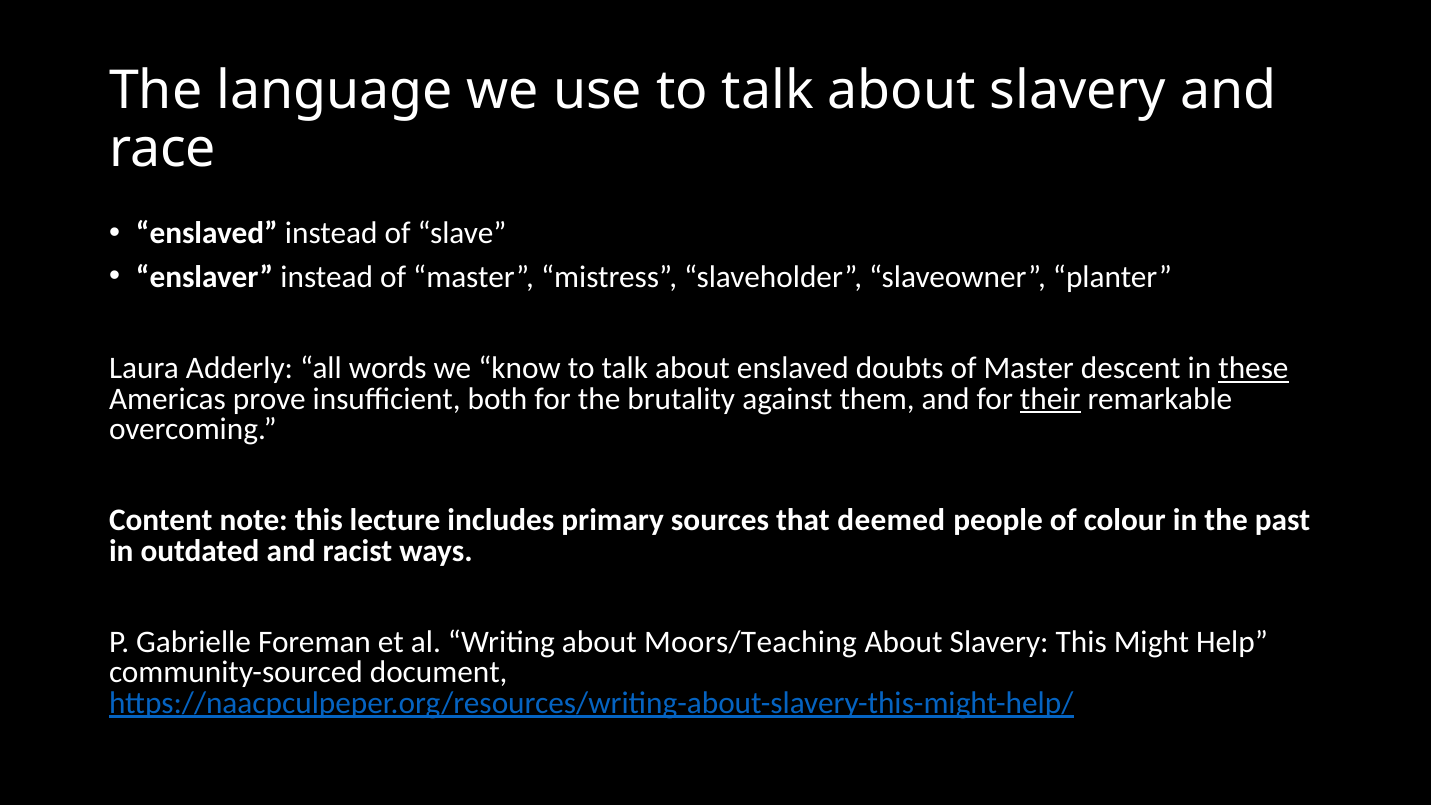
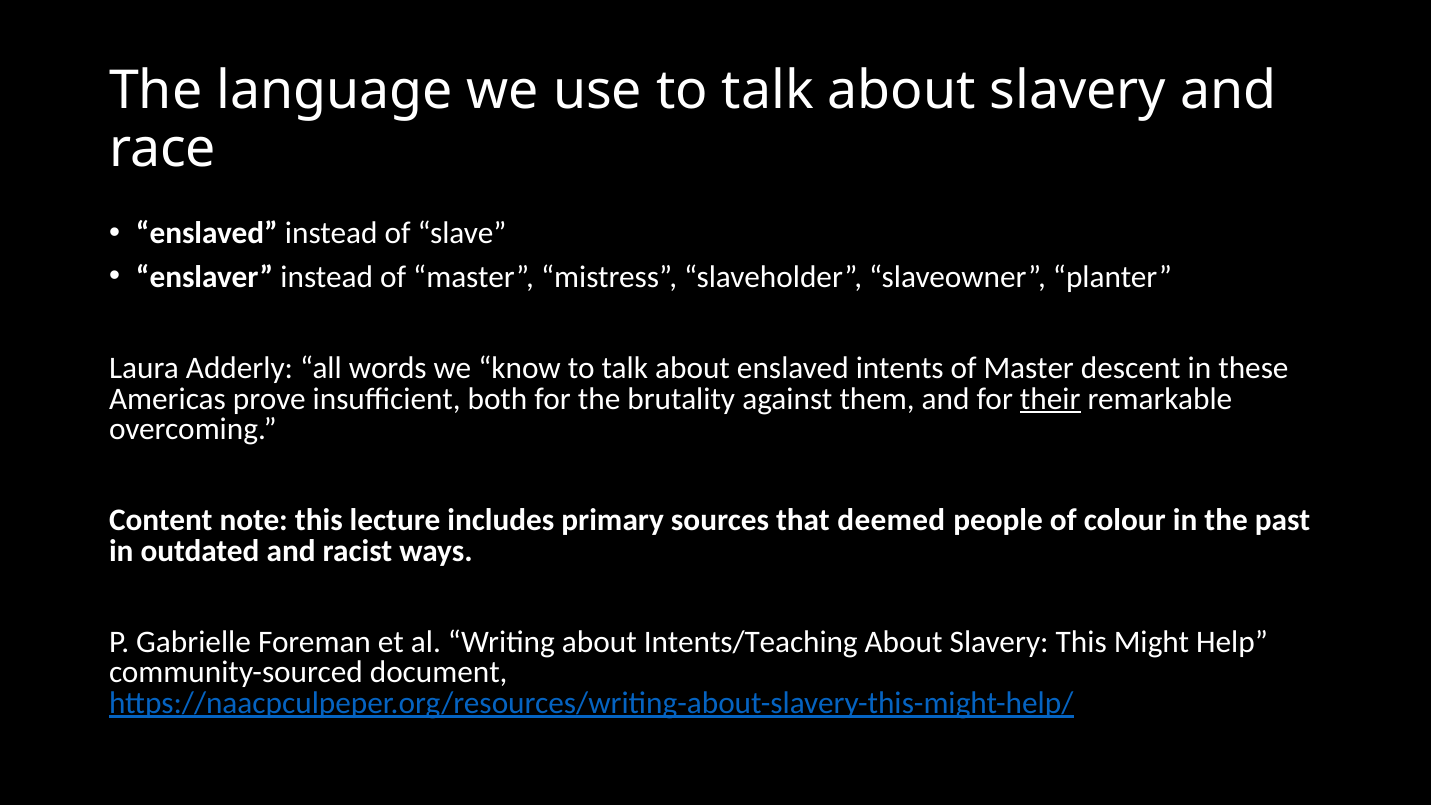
doubts: doubts -> intents (900, 368)
these underline: present -> none (1253, 368)
Moors/Teaching: Moors/Teaching -> Intents/Teaching (751, 642)
